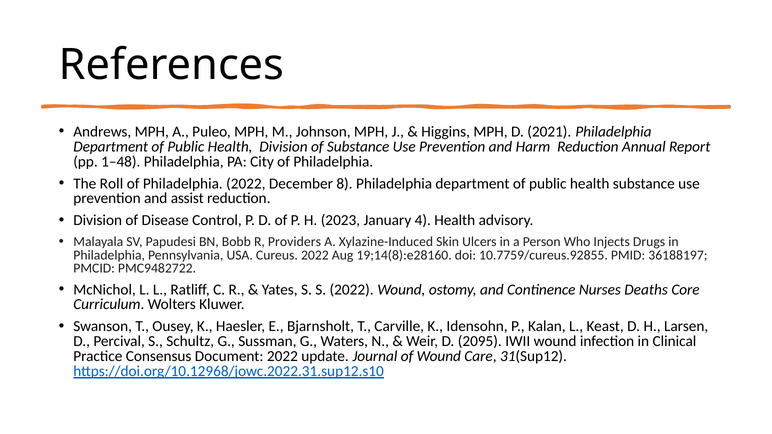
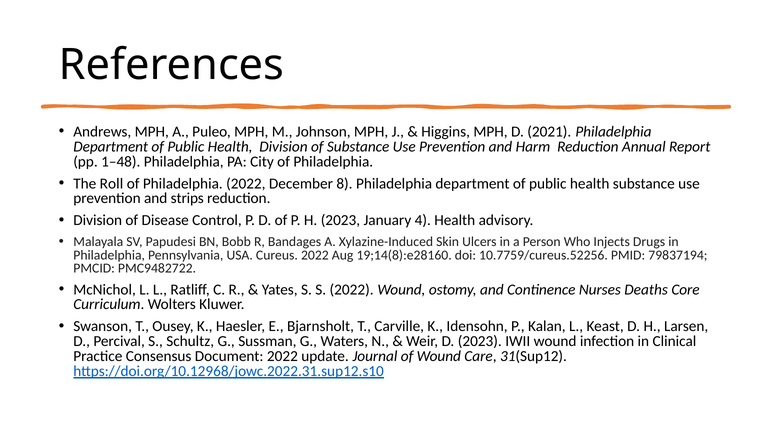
assist: assist -> strips (187, 198)
Providers: Providers -> Bandages (295, 242)
10.7759/cureus.92855: 10.7759/cureus.92855 -> 10.7759/cureus.52256 (543, 255)
36188197: 36188197 -> 79837194 (678, 255)
D 2095: 2095 -> 2023 (480, 341)
